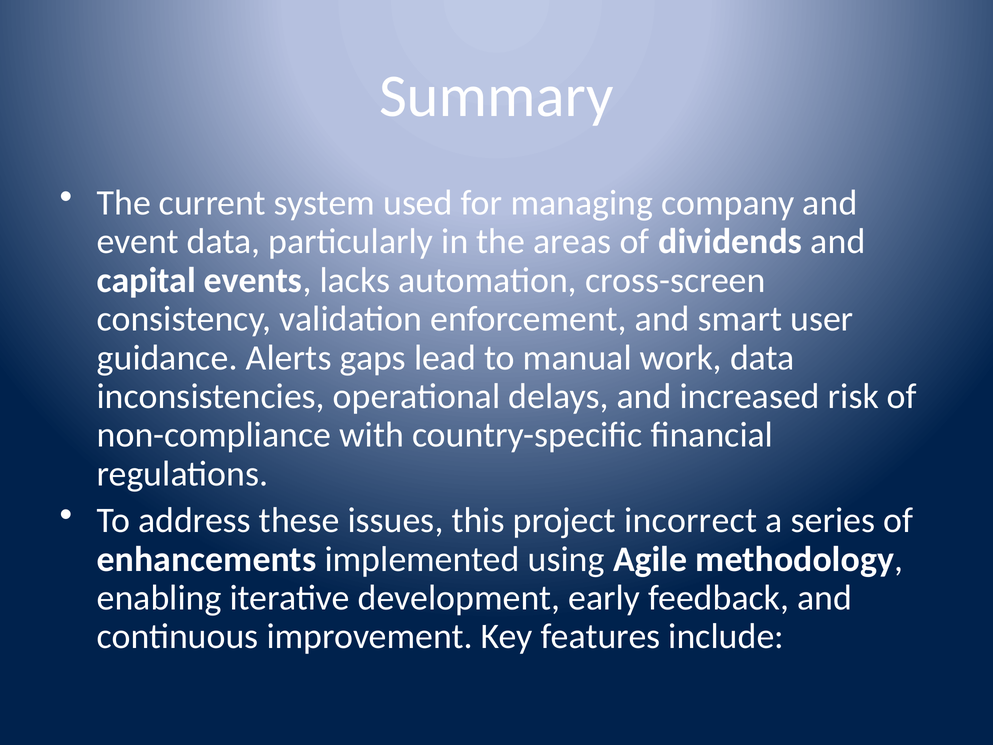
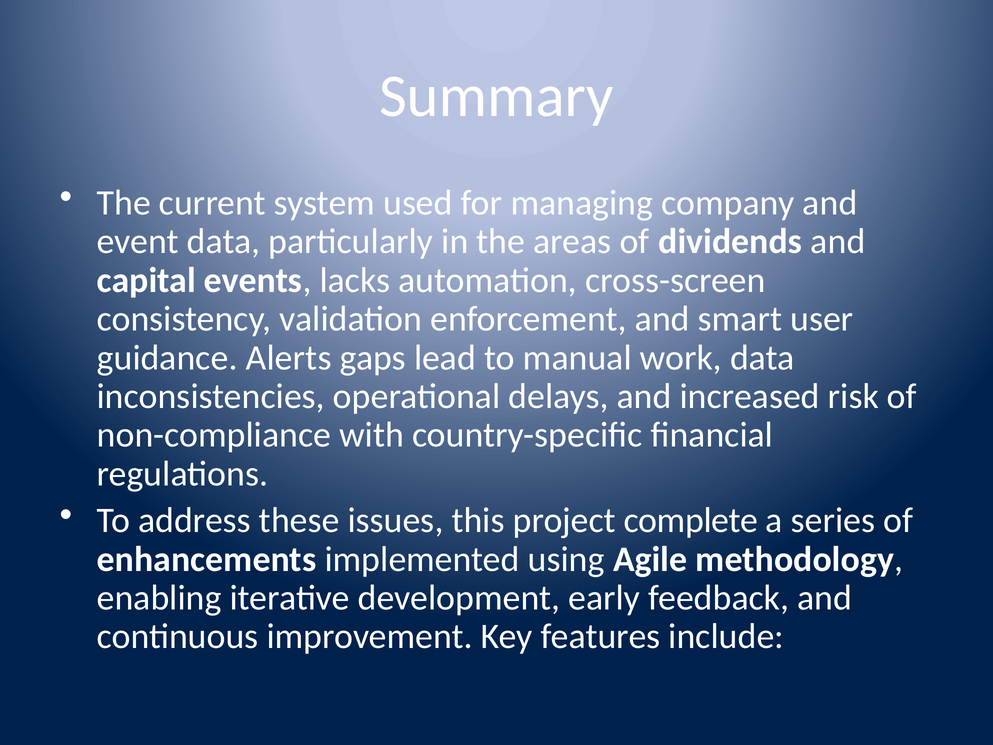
incorrect: incorrect -> complete (691, 520)
